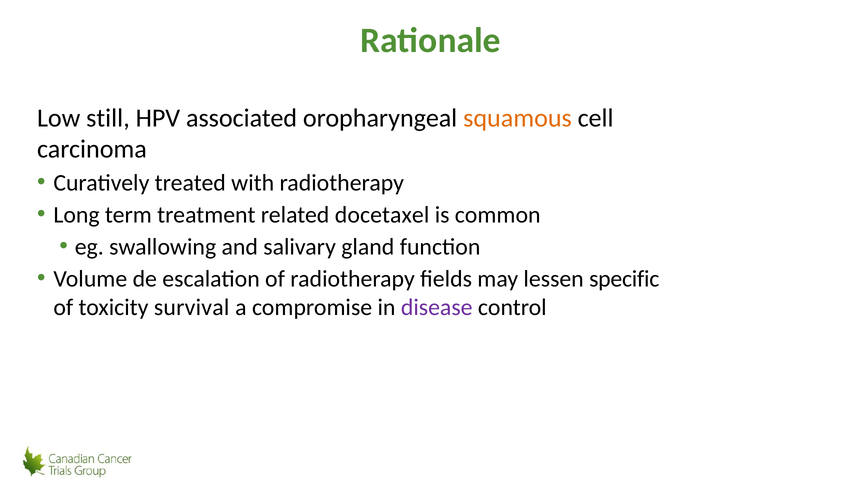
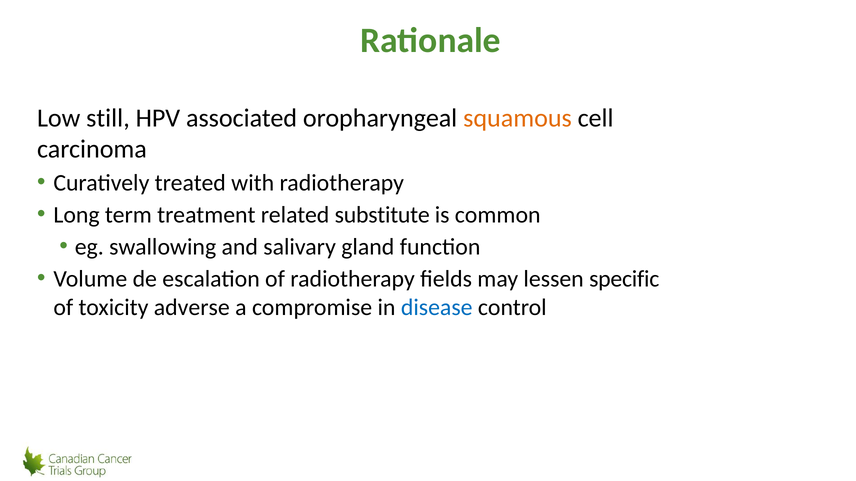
docetaxel: docetaxel -> substitute (382, 215)
survival: survival -> adverse (192, 308)
disease colour: purple -> blue (437, 308)
